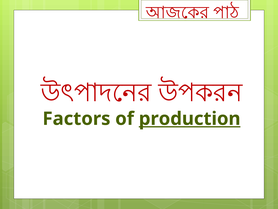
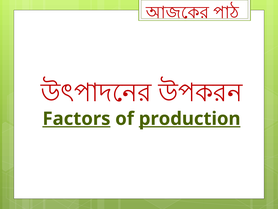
Factors underline: none -> present (76, 118)
